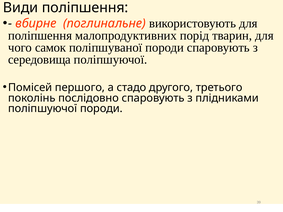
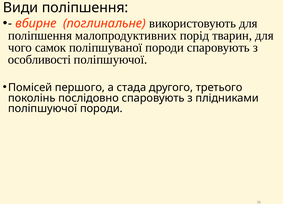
середовища: середовища -> особливості (39, 60)
стадо: стадо -> стада (131, 88)
